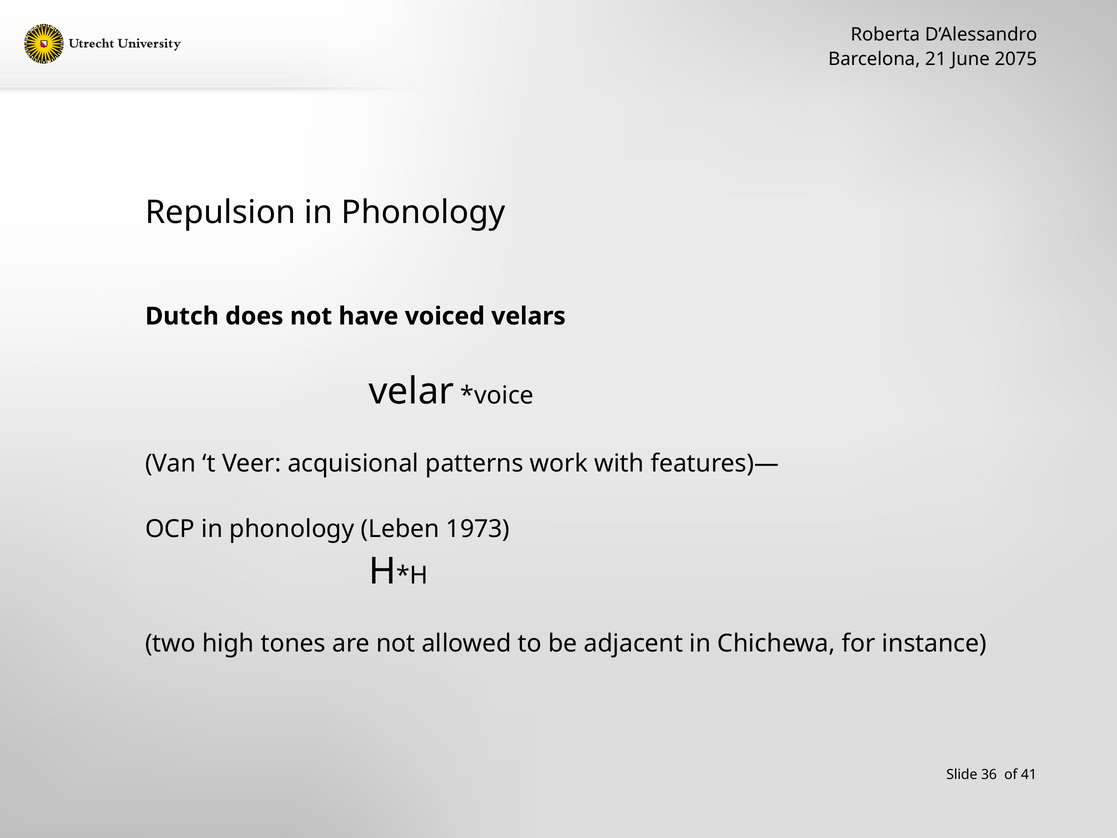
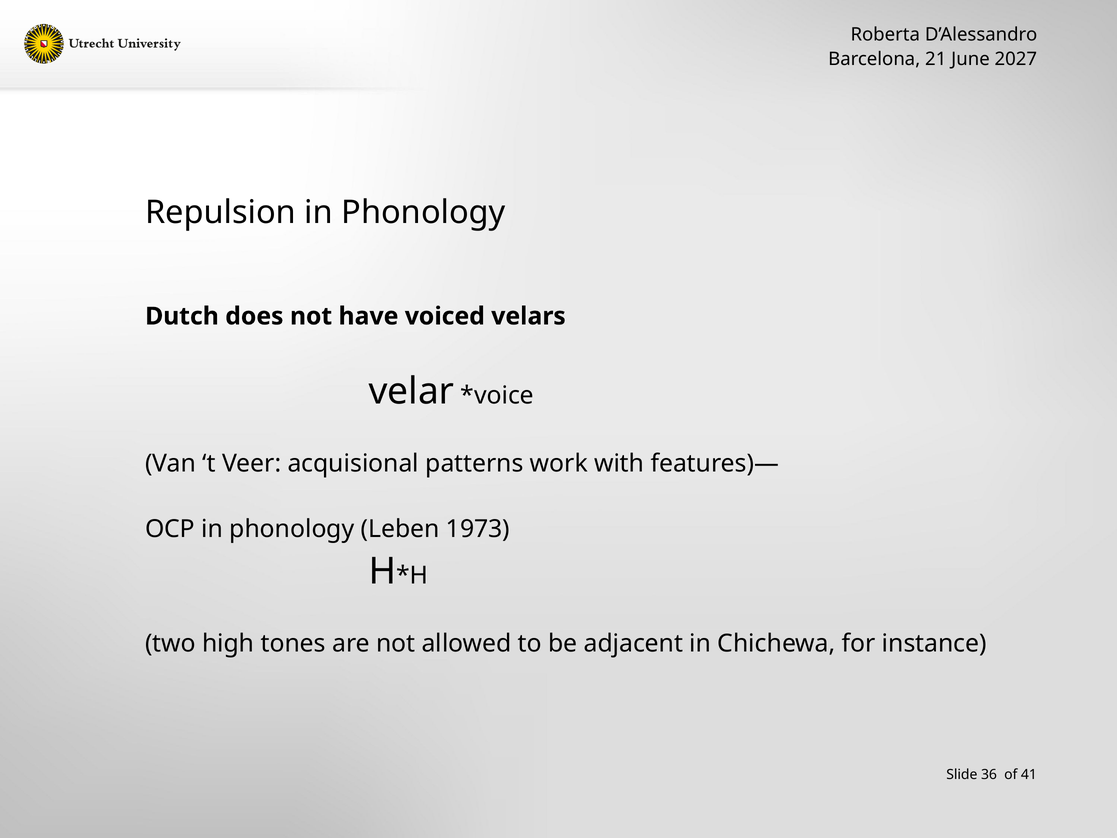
2075: 2075 -> 2027 (1016, 59)
